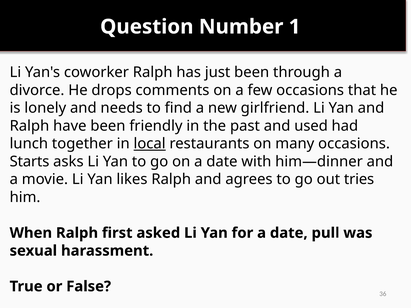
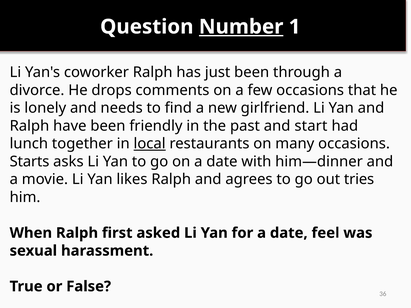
Number underline: none -> present (241, 27)
used: used -> start (311, 126)
pull: pull -> feel (326, 233)
